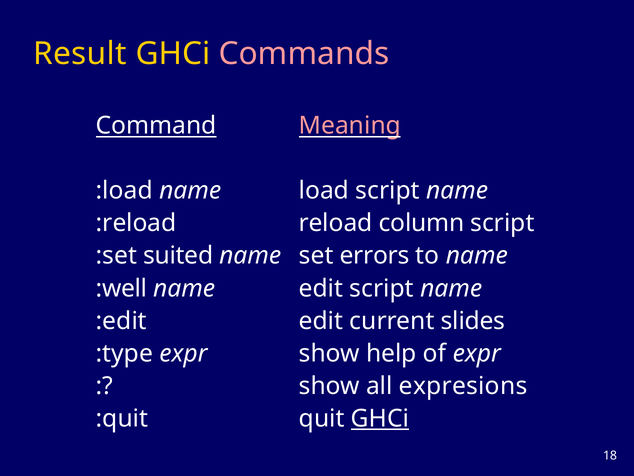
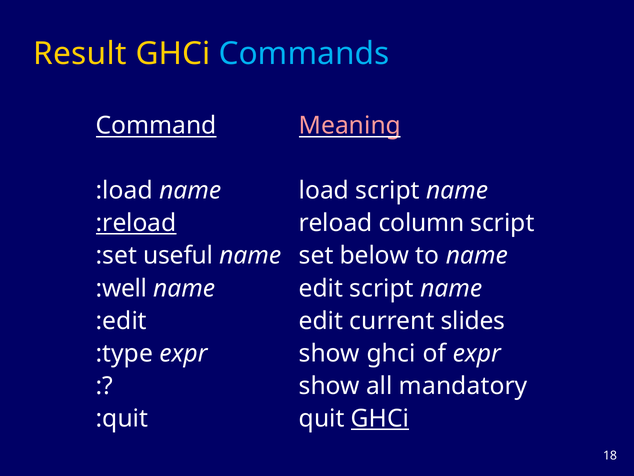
Commands colour: pink -> light blue (304, 54)
:reload underline: none -> present (136, 223)
suited: suited -> useful (178, 256)
errors: errors -> below (374, 256)
show help: help -> ghci (391, 353)
expresions: expresions -> mandatory (463, 386)
